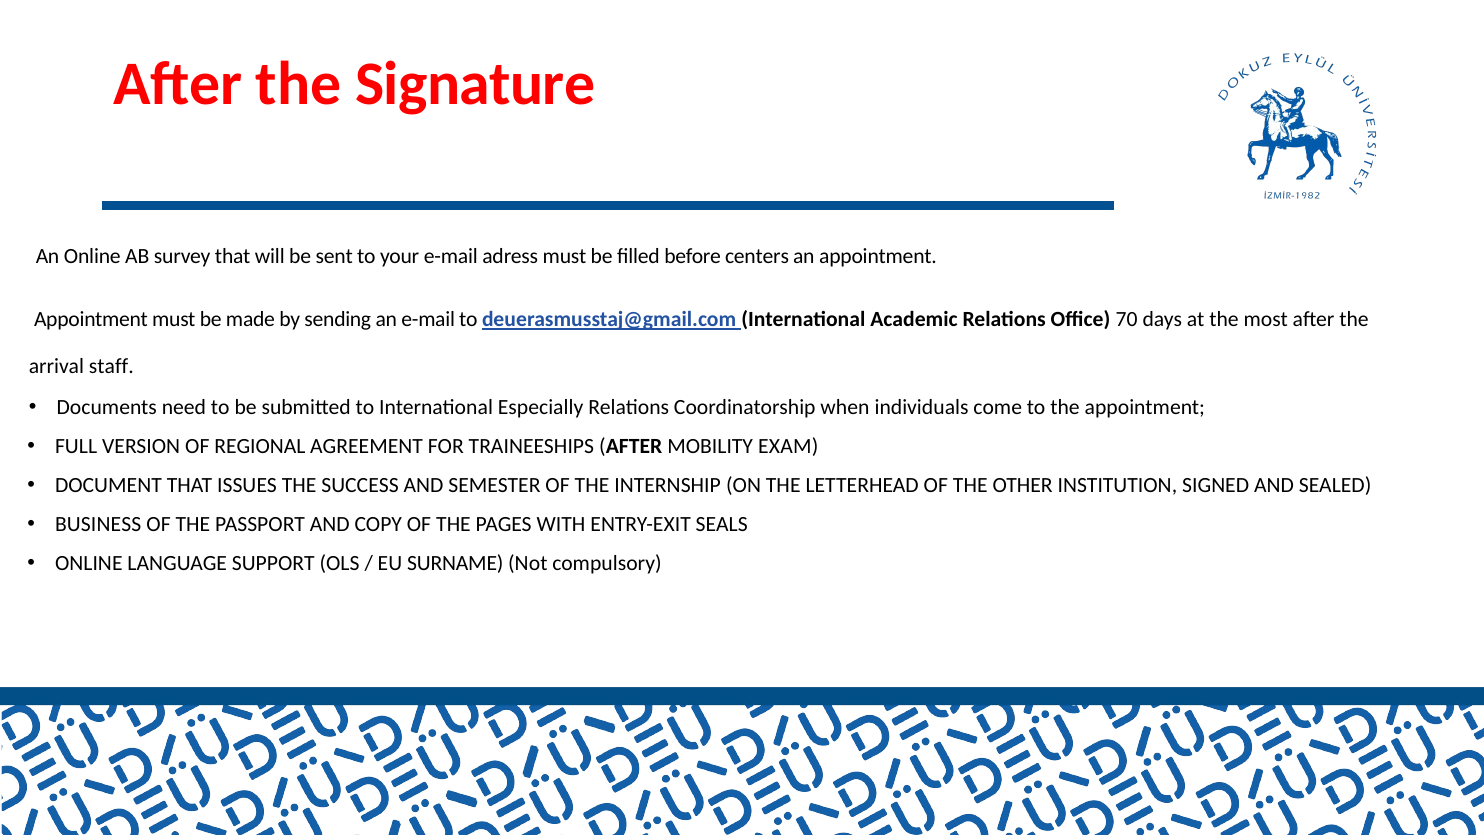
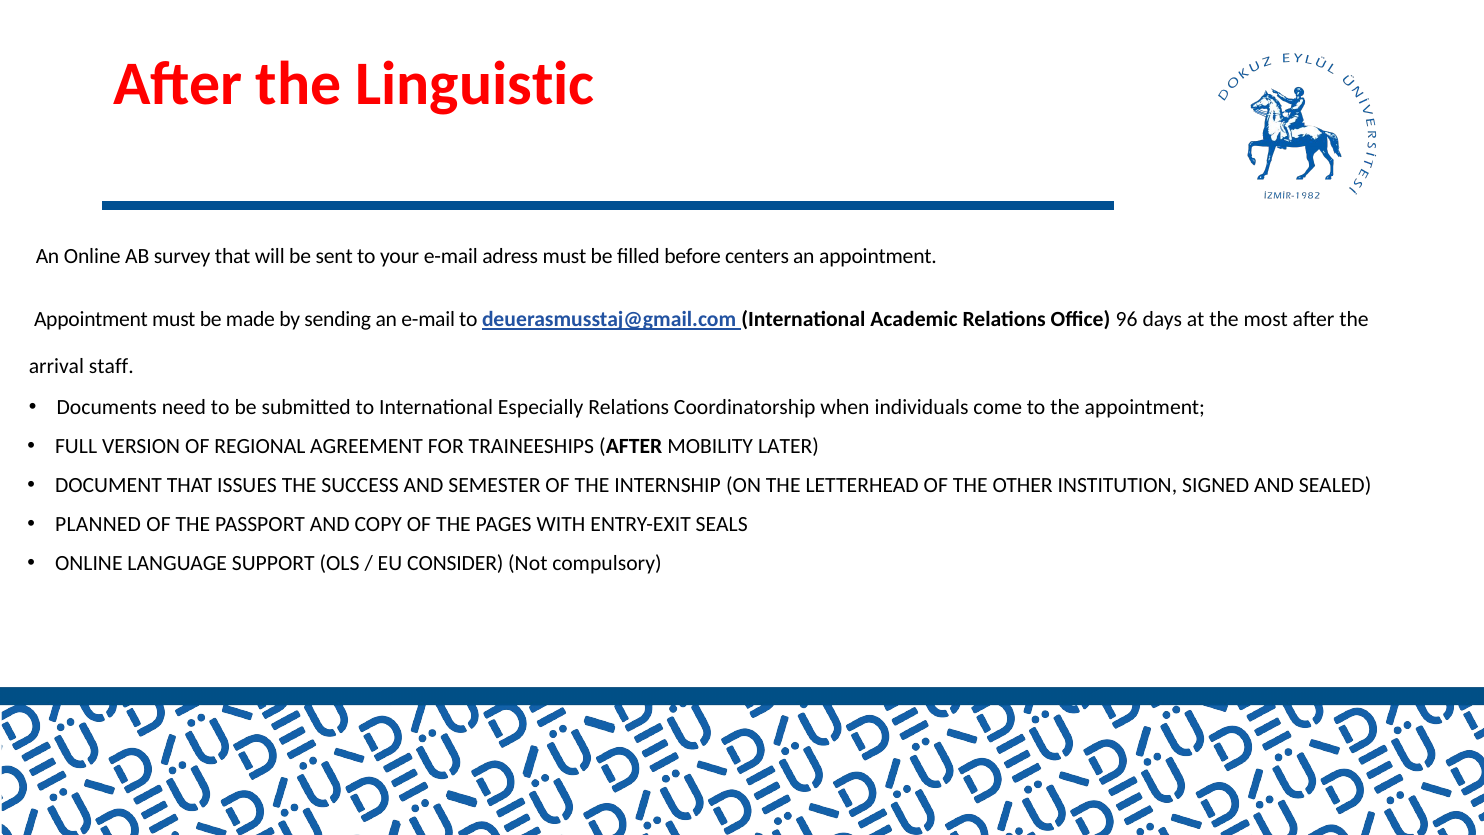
Signature: Signature -> Linguistic (475, 84)
70: 70 -> 96 (1127, 319)
EXAM: EXAM -> LATER (788, 446)
BUSINESS: BUSINESS -> PLANNED (98, 524)
SURNAME: SURNAME -> CONSIDER (455, 563)
